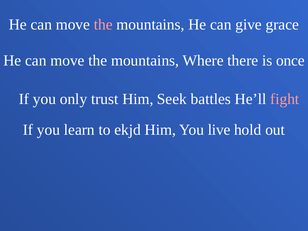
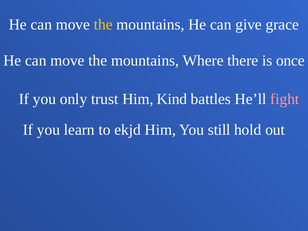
the colour: pink -> yellow (103, 25)
Seek: Seek -> Kind (172, 99)
live: live -> still (219, 130)
